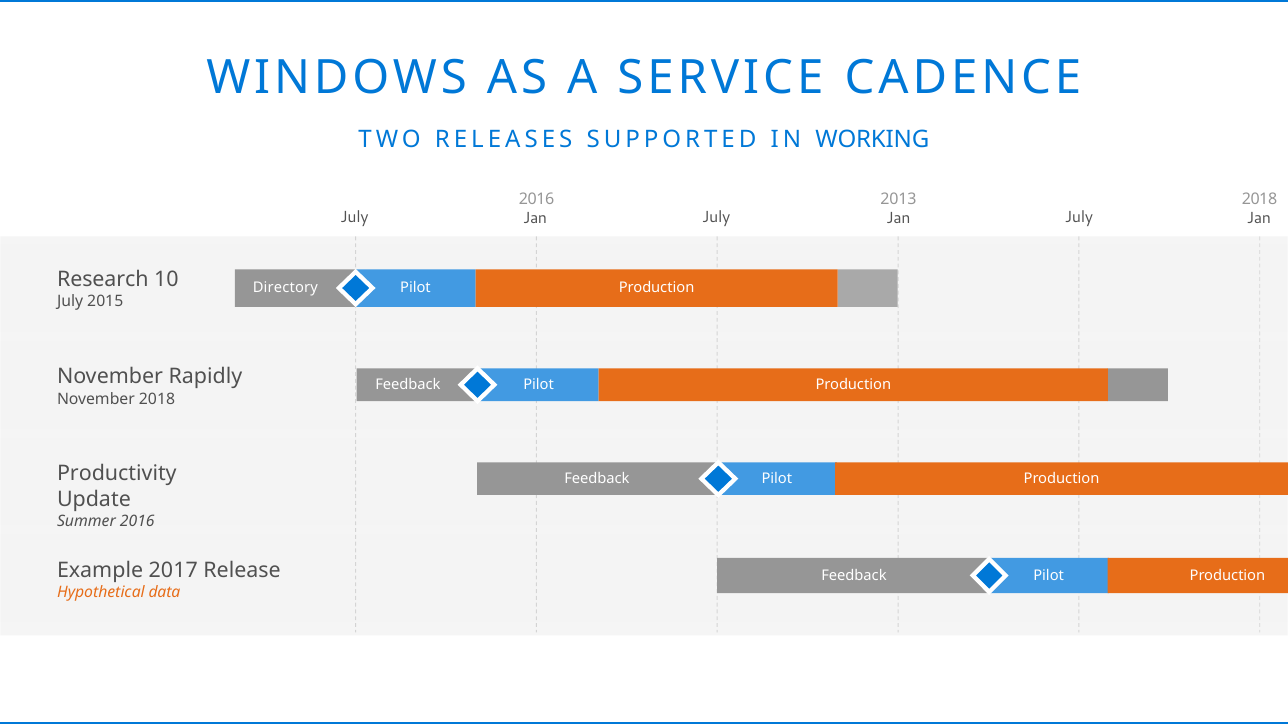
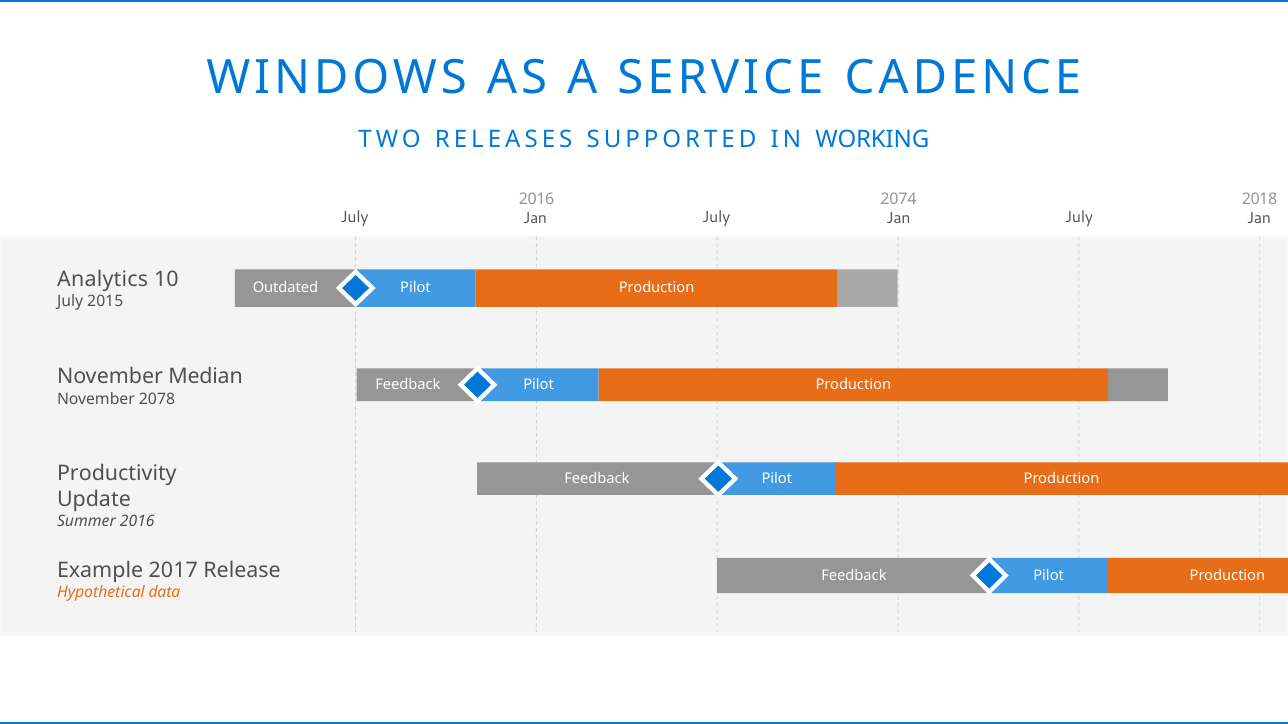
2013: 2013 -> 2074 (899, 200)
Research: Research -> Analytics (103, 280)
Directory: Directory -> Outdated (285, 288)
Rapidly: Rapidly -> Median (206, 377)
November 2018: 2018 -> 2078 (157, 399)
